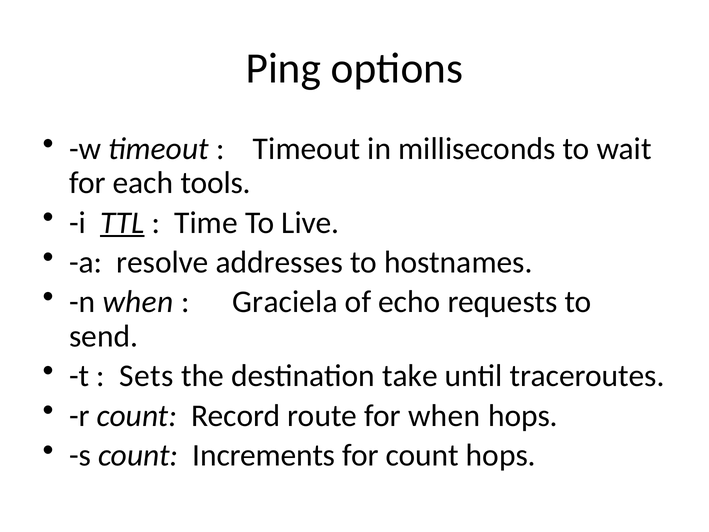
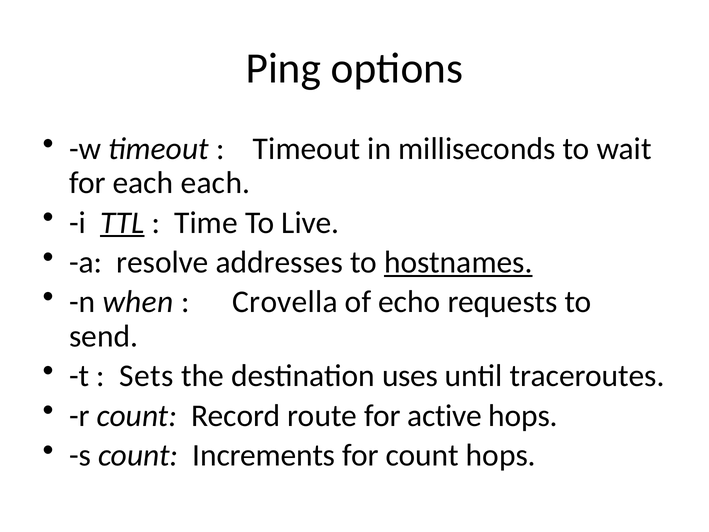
each tools: tools -> each (215, 183)
hostnames underline: none -> present (458, 262)
Graciela: Graciela -> Crovella (285, 302)
take: take -> uses (410, 376)
for when: when -> active (445, 415)
